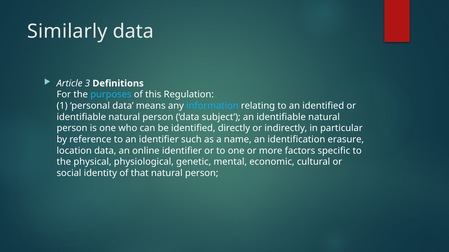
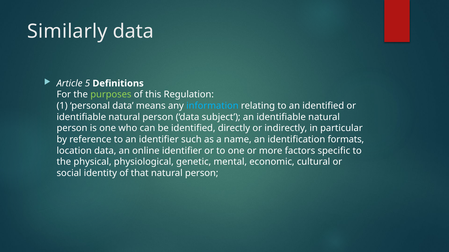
3: 3 -> 5 (87, 84)
purposes colour: light blue -> light green (111, 95)
erasure: erasure -> formats (346, 140)
